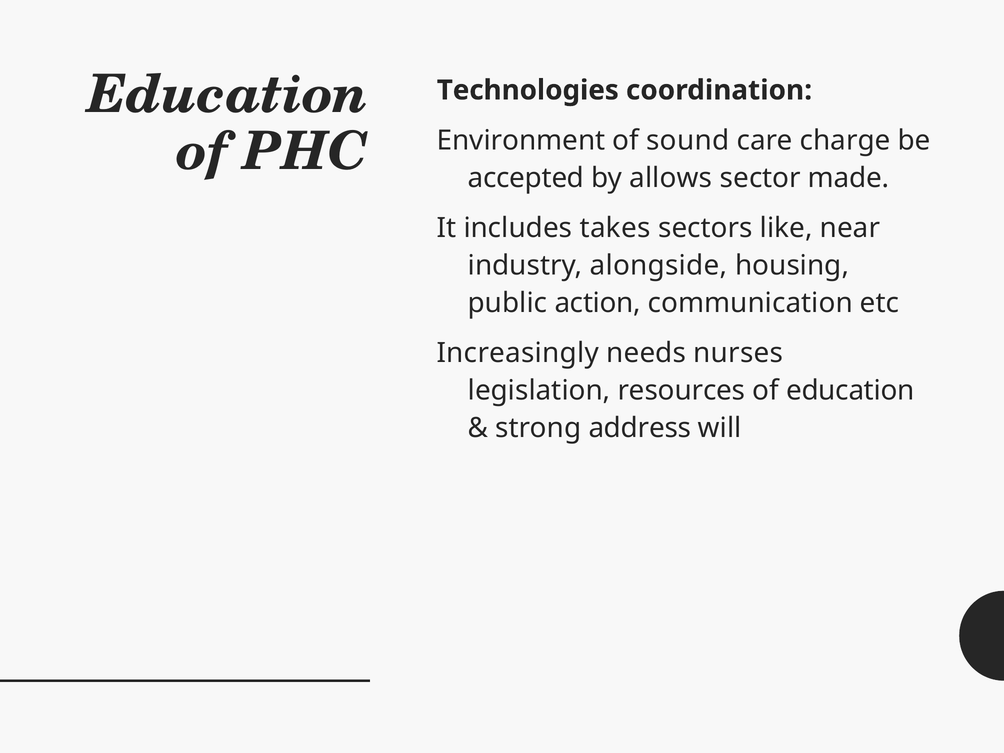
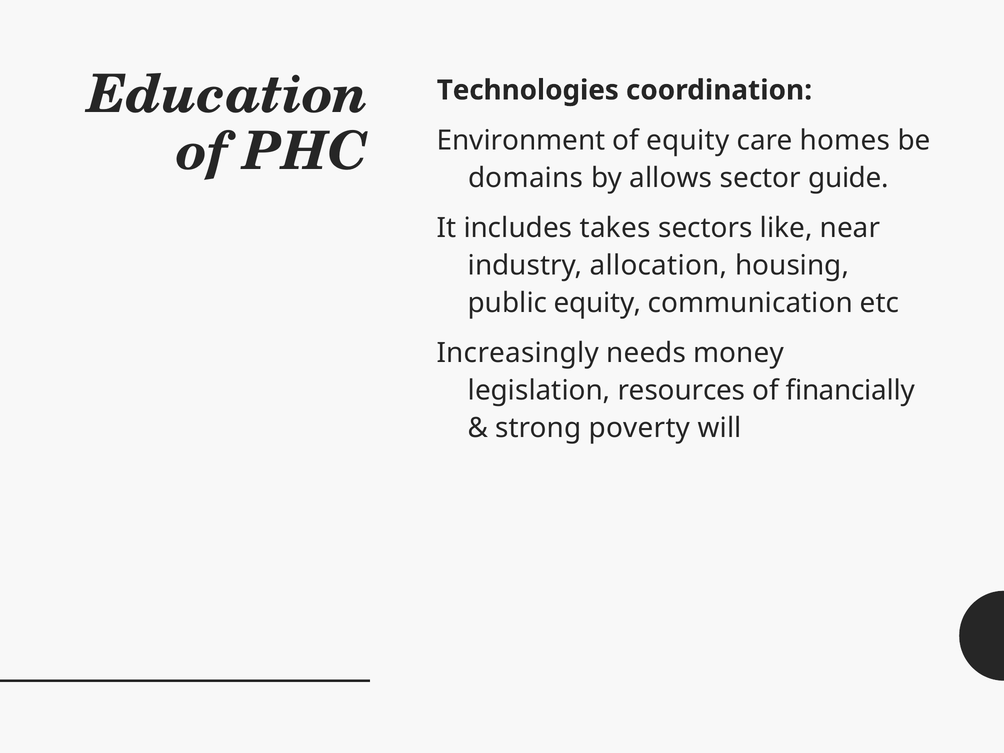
of sound: sound -> equity (688, 140)
charge: charge -> homes (845, 140)
accepted: accepted -> domains (526, 178)
made: made -> guide (849, 178)
alongside: alongside -> allocation (659, 265)
public action: action -> equity (598, 303)
nurses: nurses -> money (738, 353)
of education: education -> financially (850, 391)
address: address -> poverty (639, 428)
